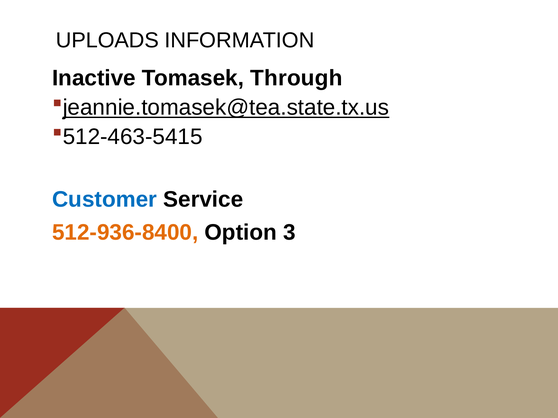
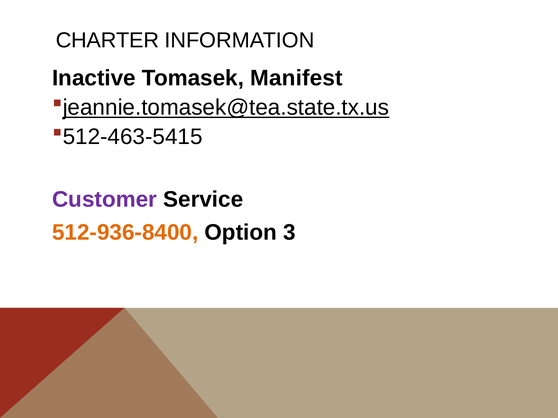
UPLOADS: UPLOADS -> CHARTER (107, 41)
Through: Through -> Manifest (296, 78)
Customer colour: blue -> purple (105, 200)
